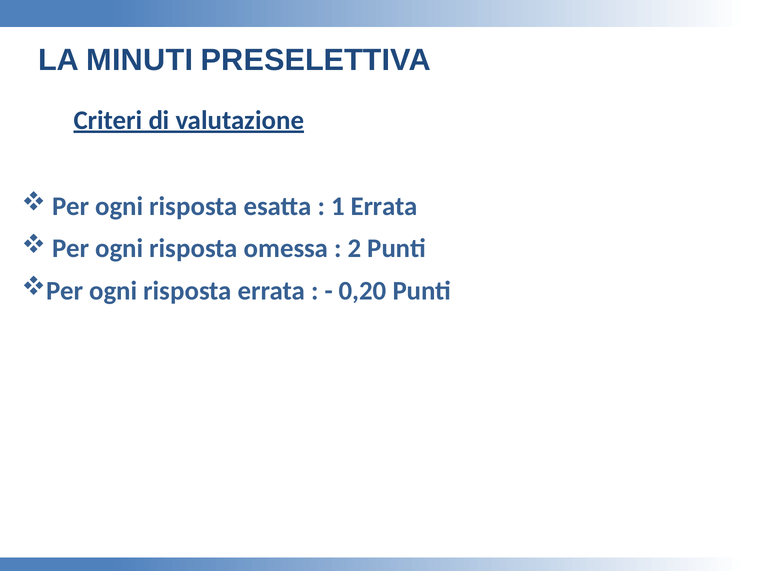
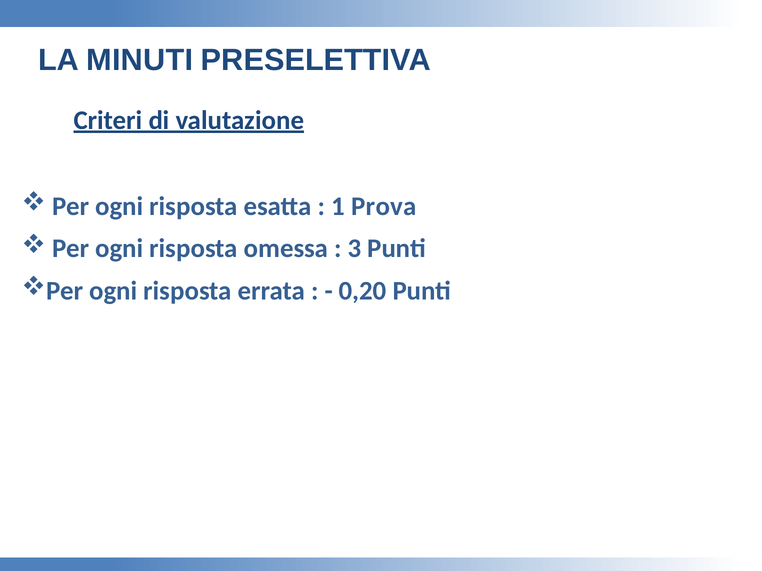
1 Errata: Errata -> Prova (384, 207)
2: 2 -> 3 (355, 249)
